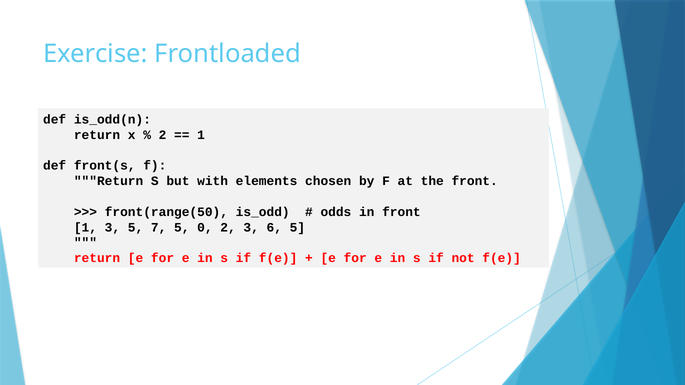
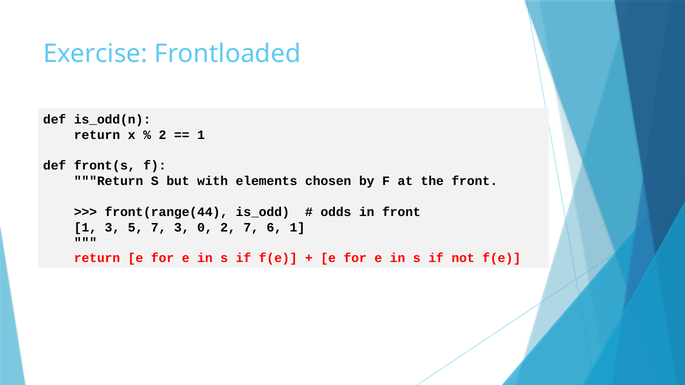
front(range(50: front(range(50 -> front(range(44 (166, 212)
7 5: 5 -> 3 (182, 227)
2 3: 3 -> 7 (251, 227)
6 5: 5 -> 1 (297, 227)
